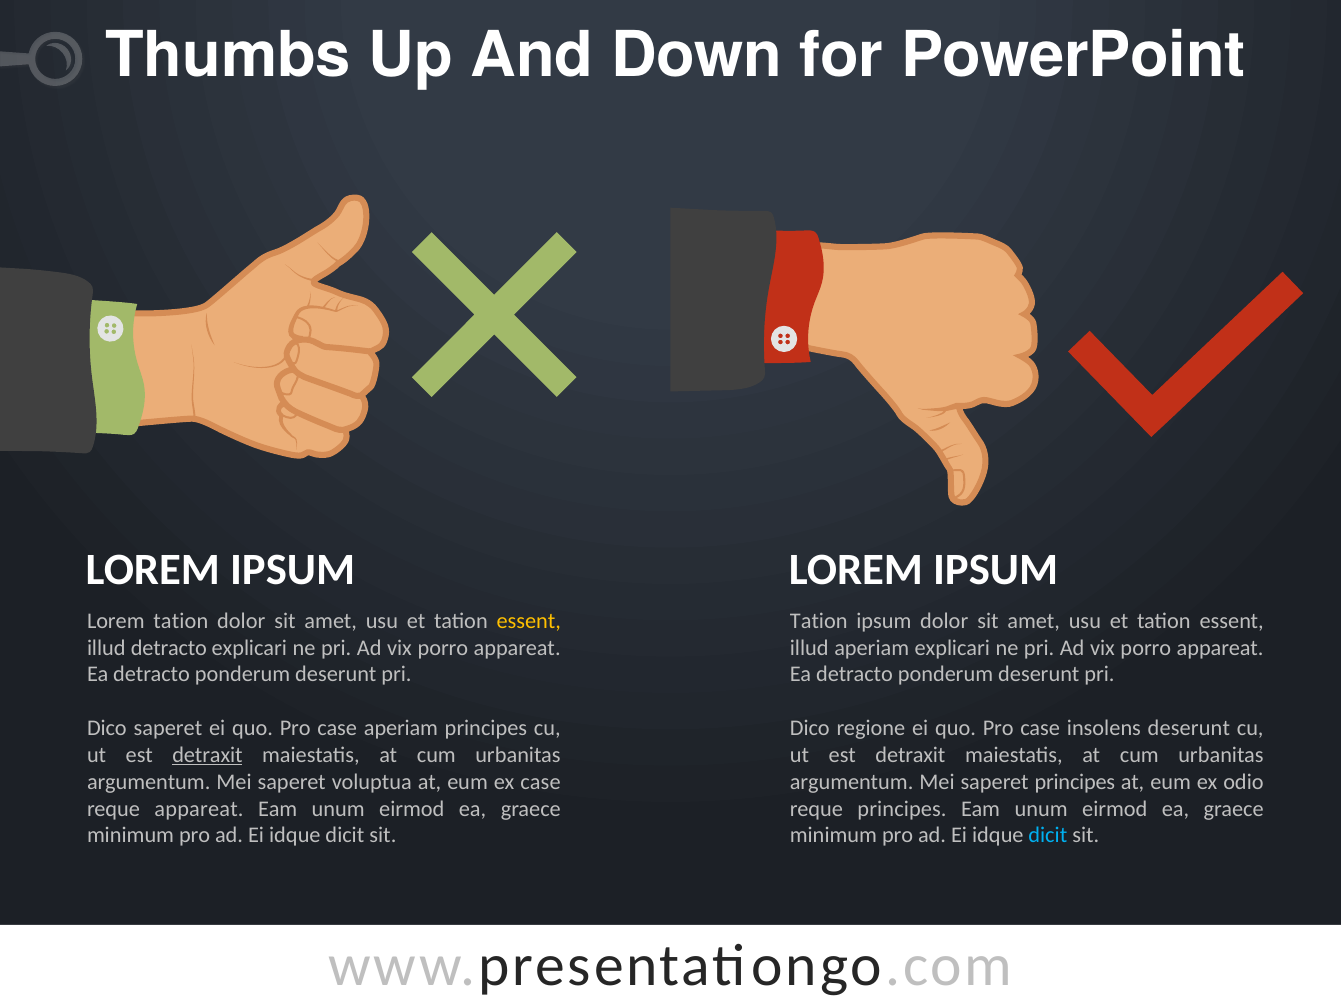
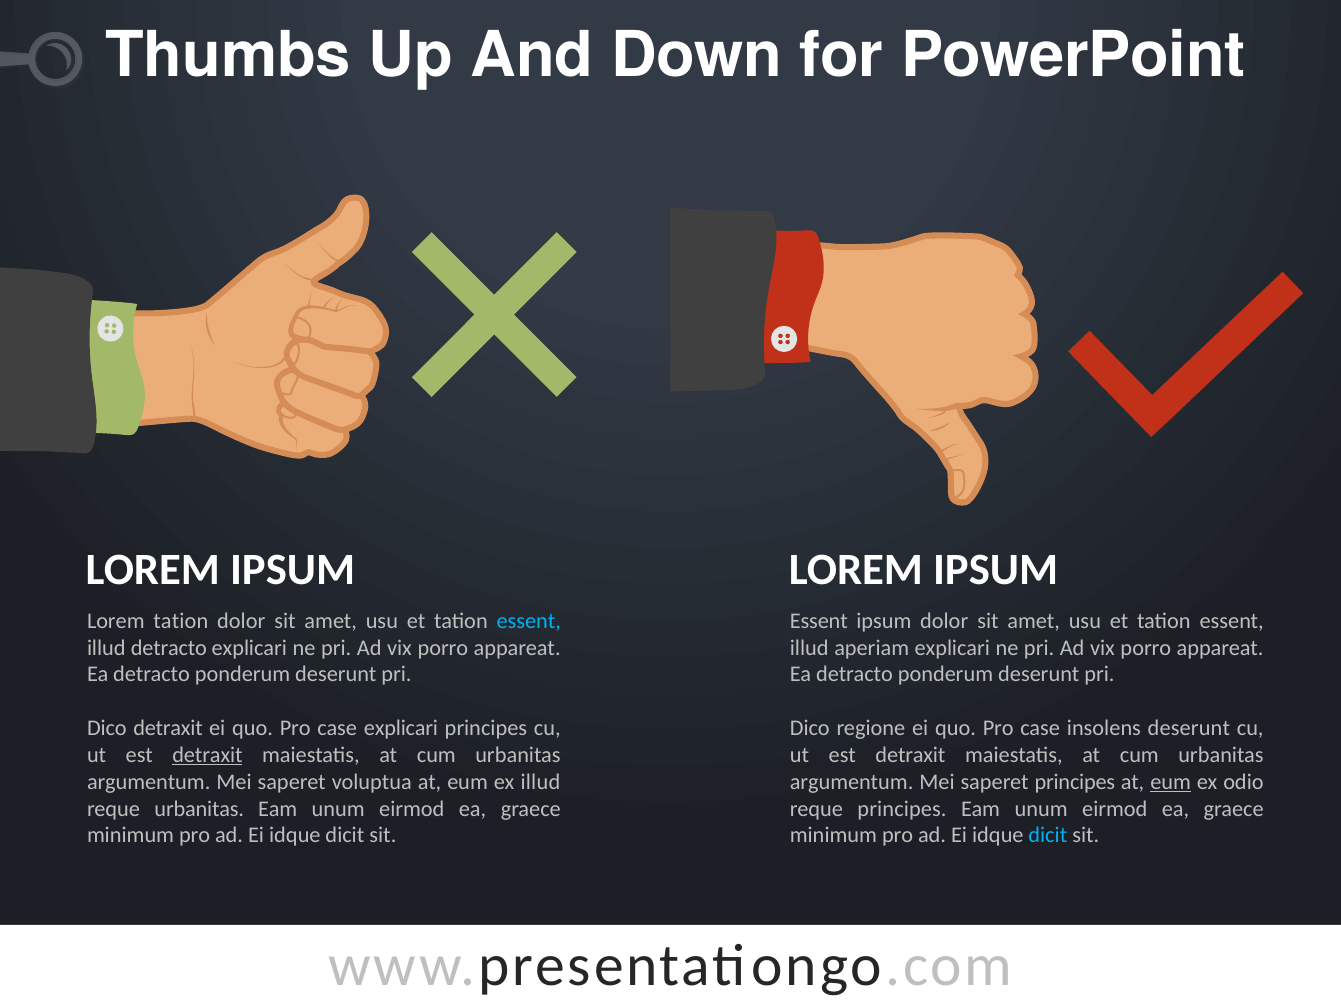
essent colour: yellow -> light blue (529, 621)
Tation: Tation -> Essent (819, 621)
Dico saperet: saperet -> detraxit (168, 728)
case aperiam: aperiam -> explicari (401, 728)
ex case: case -> illud (540, 782)
eum underline: none -> present (1171, 782)
reque appareat: appareat -> urbanitas (199, 808)
